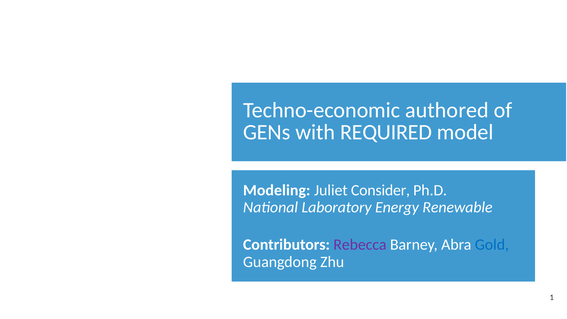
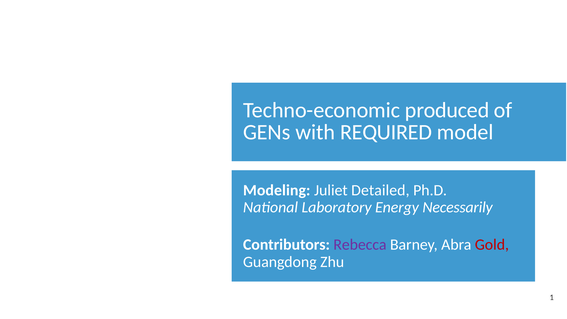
authored: authored -> produced (447, 110)
Consider: Consider -> Detailed (380, 190)
Renewable: Renewable -> Necessarily (458, 207)
Gold colour: blue -> red (492, 245)
